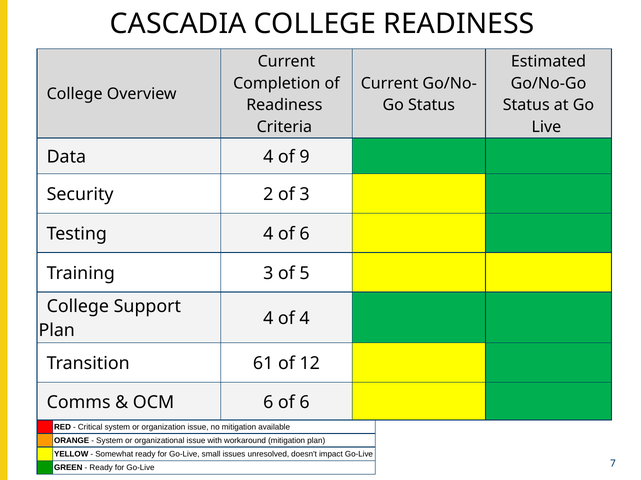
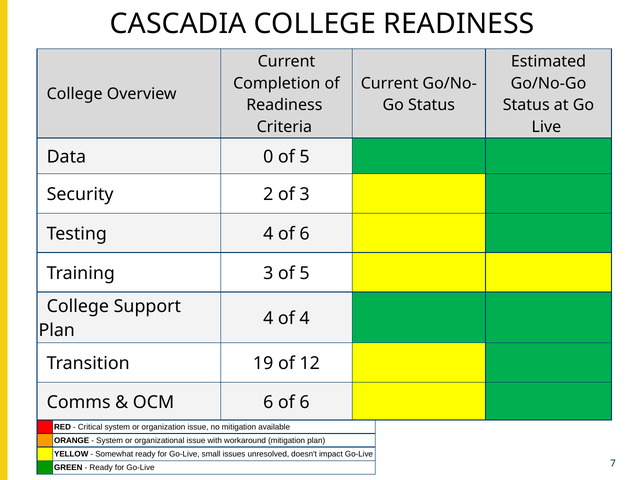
Data 4: 4 -> 0 (268, 157)
9: 9 -> 5 (305, 157)
61: 61 -> 19 (263, 364)
